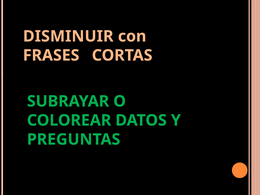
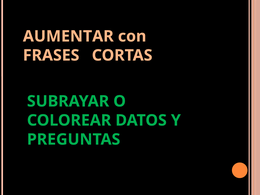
DISMINUIR: DISMINUIR -> AUMENTAR (68, 36)
